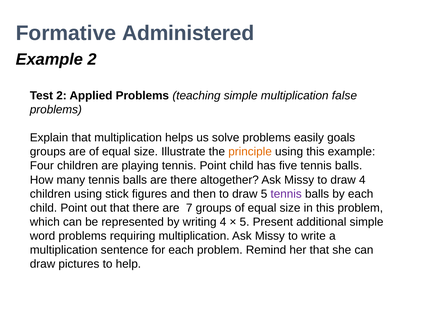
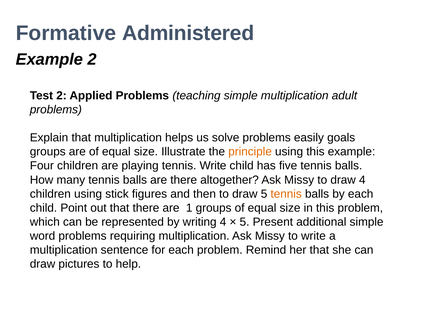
false: false -> adult (345, 95)
tennis Point: Point -> Write (213, 166)
tennis colour: purple -> orange (286, 194)
7: 7 -> 1 (189, 208)
